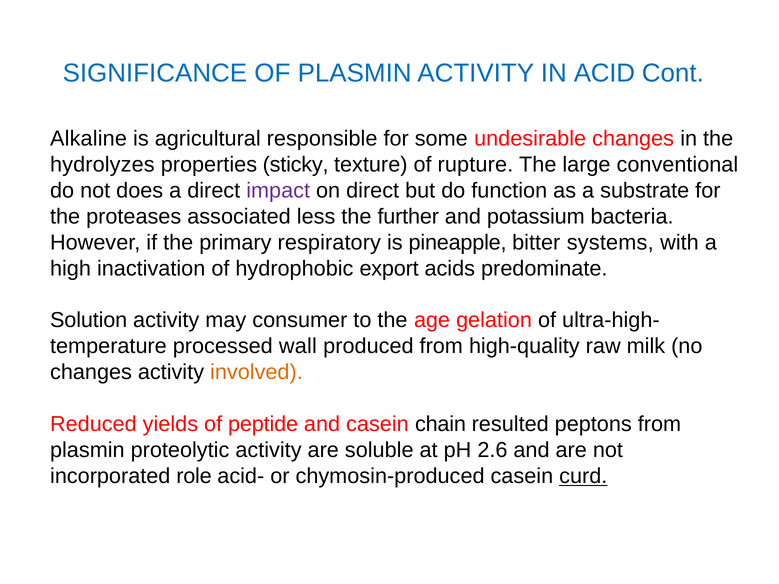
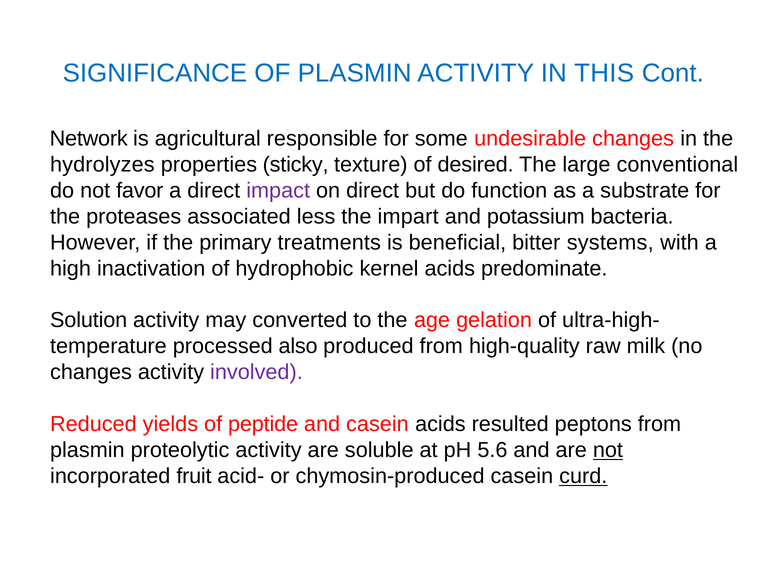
ACID: ACID -> THIS (604, 73)
Alkaline: Alkaline -> Network (89, 139)
rupture: rupture -> desired (476, 165)
does: does -> favor (140, 191)
further: further -> impart (408, 217)
respiratory: respiratory -> treatments (329, 243)
pineapple: pineapple -> beneficial (457, 243)
export: export -> kernel (389, 269)
consumer: consumer -> converted (300, 320)
wall: wall -> also (298, 346)
involved colour: orange -> purple (256, 372)
casein chain: chain -> acids (440, 424)
2.6: 2.6 -> 5.6 (492, 450)
not underline: none -> present (608, 450)
role: role -> fruit (194, 476)
